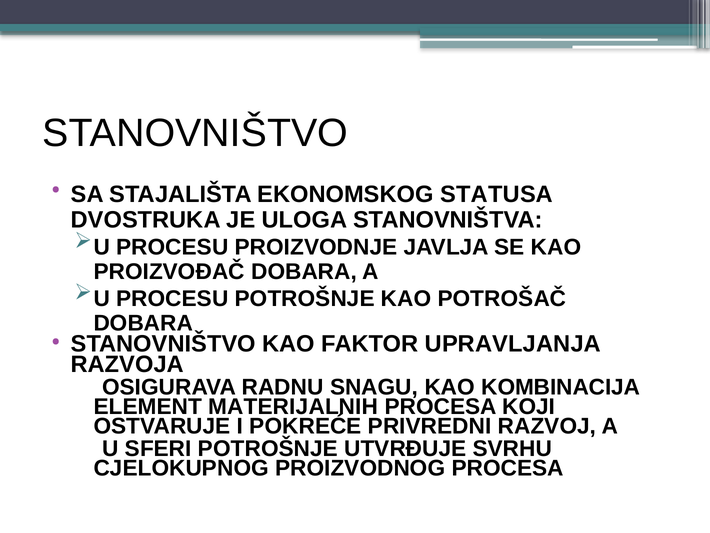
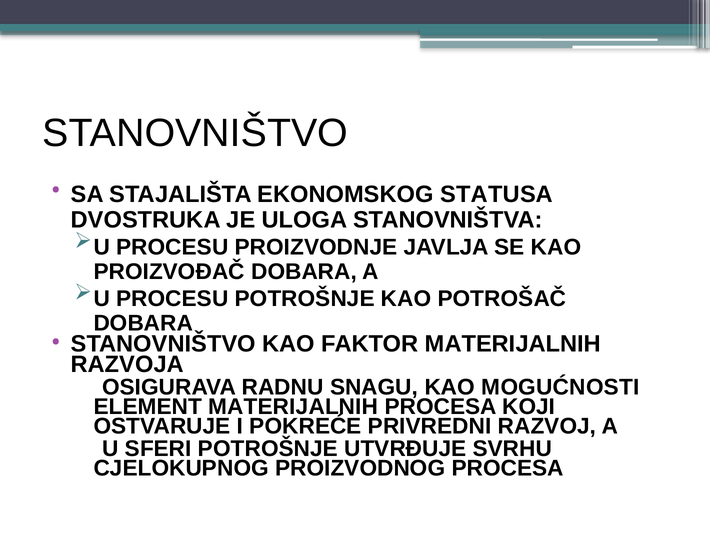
FAKTOR UPRAVLJANJA: UPRAVLJANJA -> MATERIJALNIH (513, 344)
KOMBINACIJA: KOMBINACIJA -> MOGUĆNOSTI (561, 387)
